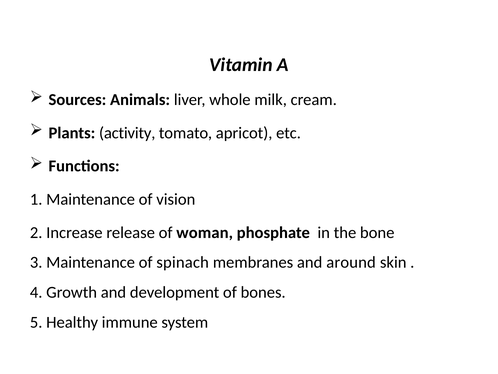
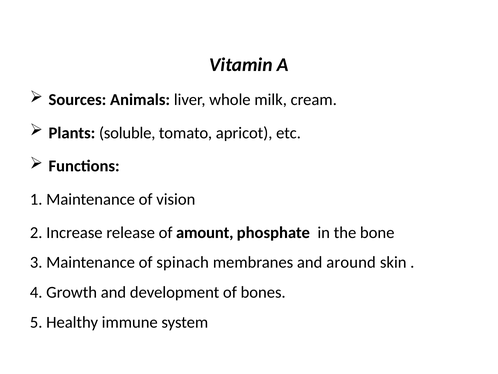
activity: activity -> soluble (127, 133)
woman: woman -> amount (205, 232)
